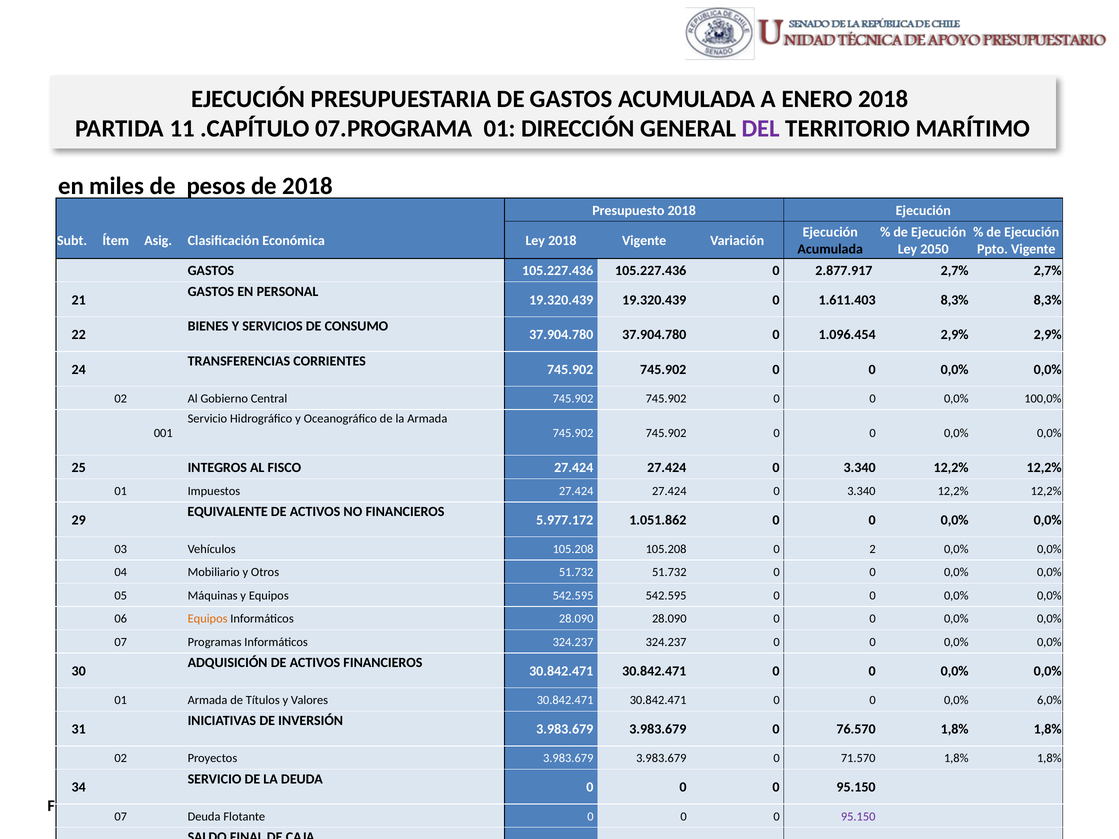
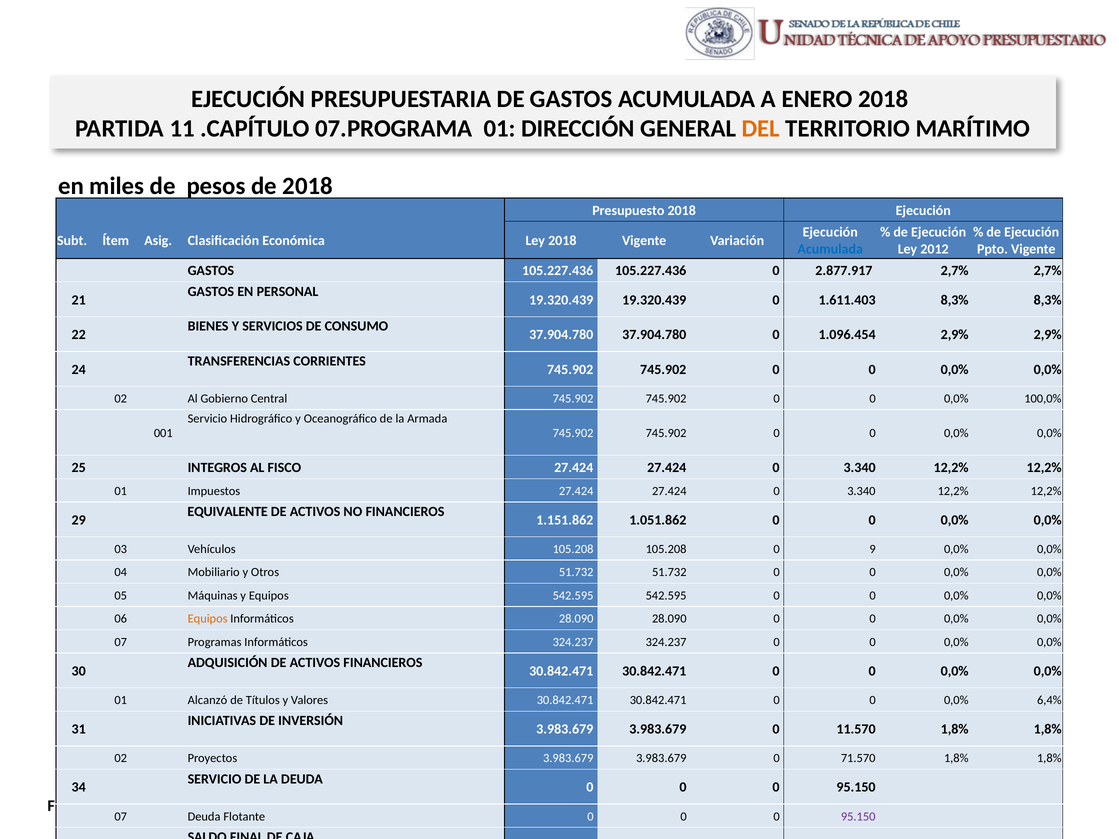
DEL colour: purple -> orange (761, 129)
Acumulada colour: black -> blue (830, 249)
2050: 2050 -> 2012 (935, 249)
5.977.172: 5.977.172 -> 1.151.862 (565, 520)
2: 2 -> 9 (873, 549)
01 Armada: Armada -> Alcanzó (207, 700)
6,0%: 6,0% -> 6,4% (1049, 700)
76.570: 76.570 -> 11.570 (856, 729)
